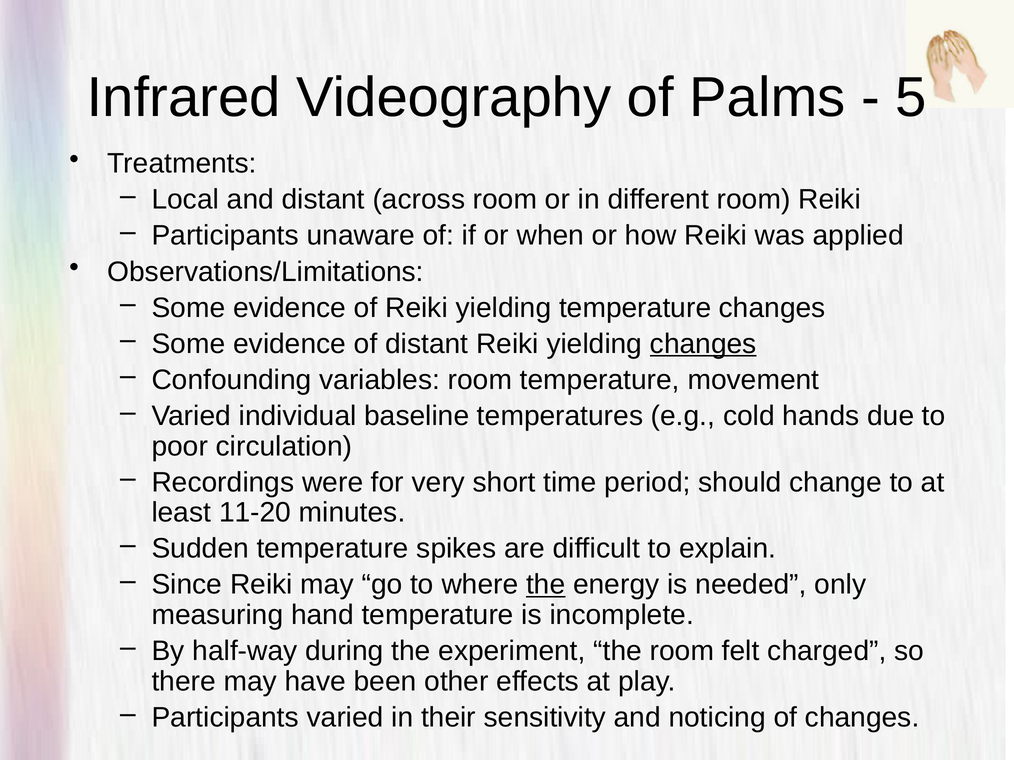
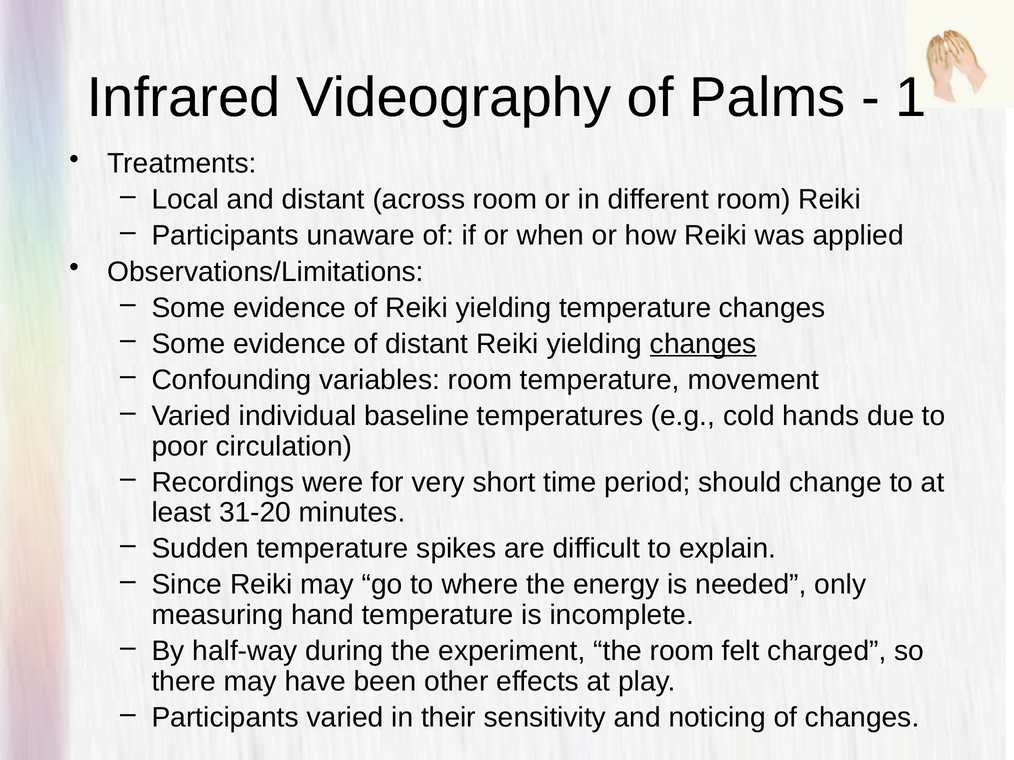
5: 5 -> 1 (911, 98)
11-20: 11-20 -> 31-20 (255, 513)
the underline: present -> none (546, 585)
